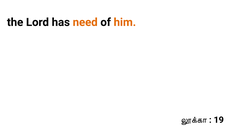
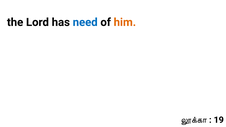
need colour: orange -> blue (85, 22)
